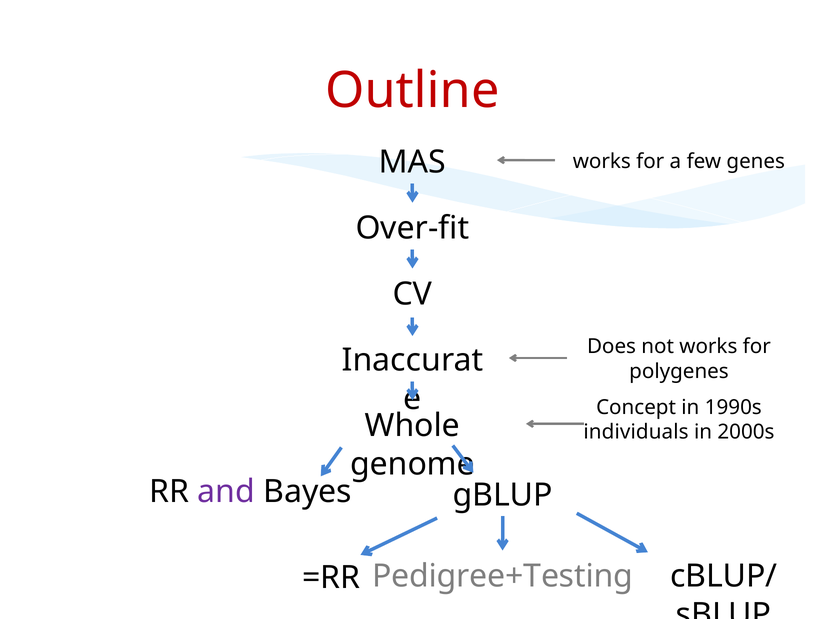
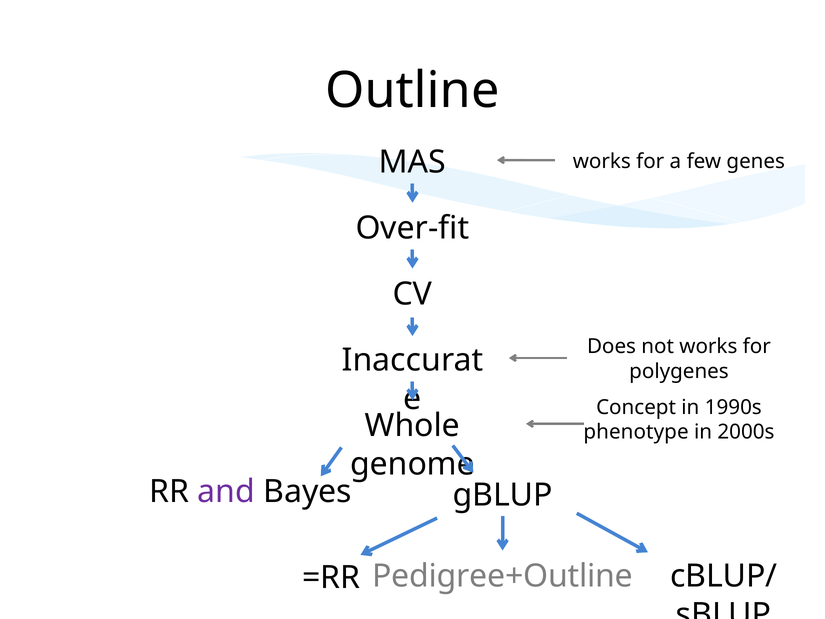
Outline colour: red -> black (412, 91)
individuals: individuals -> phenotype (636, 432)
Pedigree+Testing: Pedigree+Testing -> Pedigree+Outline (503, 576)
